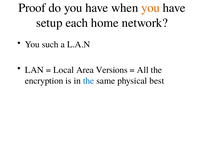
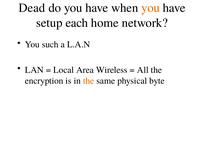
Proof: Proof -> Dead (32, 8)
Versions: Versions -> Wireless (112, 70)
the colour: blue -> orange (89, 81)
best: best -> byte (157, 81)
